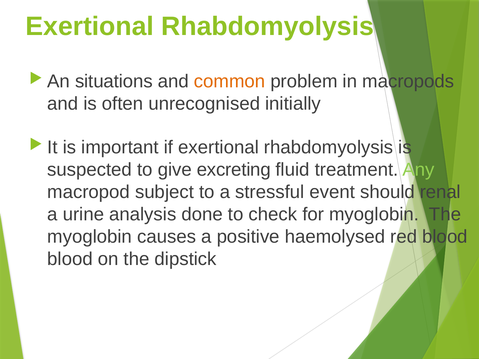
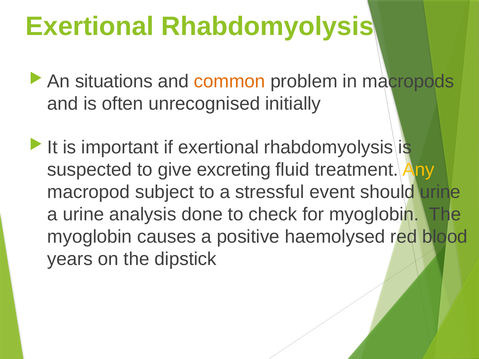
Any colour: light green -> yellow (419, 170)
should renal: renal -> urine (440, 192)
blood: blood -> years (70, 259)
